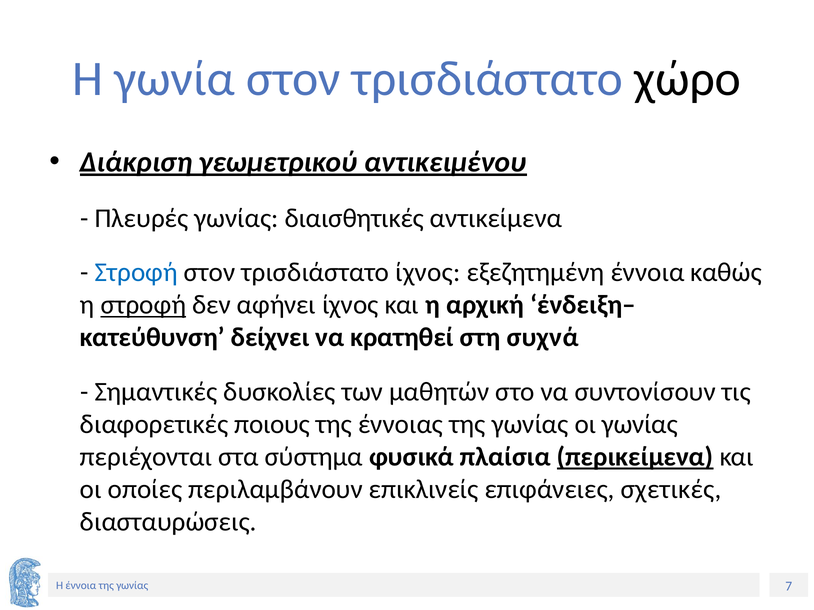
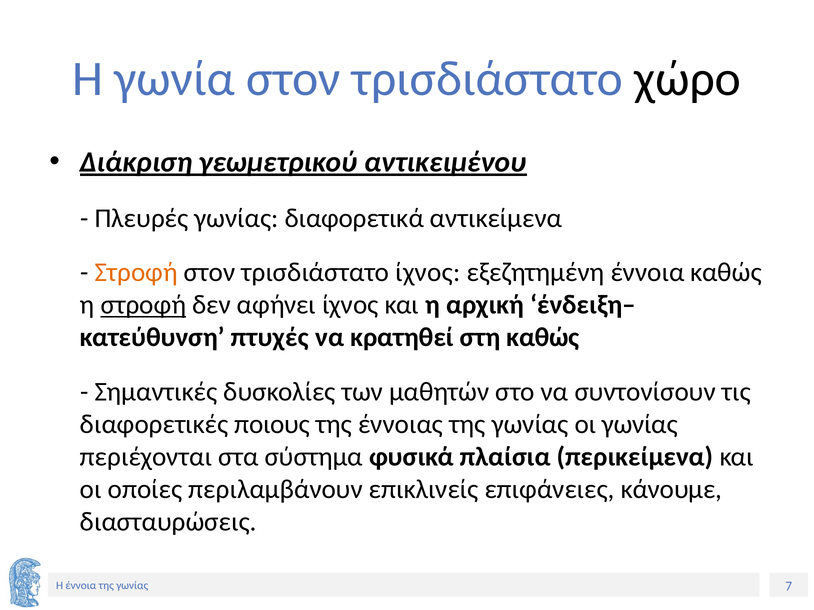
διαισθητικές: διαισθητικές -> διαφορετικά (354, 218)
Στροφή colour: blue -> orange (136, 273)
δείχνει: δείχνει -> πτυχές (270, 338)
στη συχνά: συχνά -> καθώς (543, 338)
περικείμενα underline: present -> none (635, 457)
σχετικές: σχετικές -> κάνουμε (671, 490)
